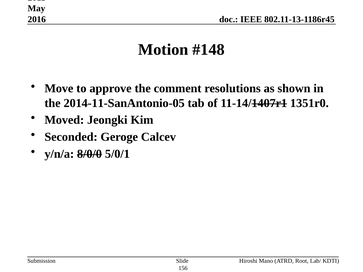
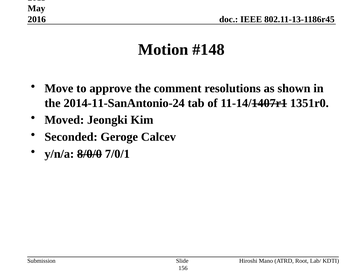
2014-11-SanAntonio-05: 2014-11-SanAntonio-05 -> 2014-11-SanAntonio-24 (124, 103)
5/0/1: 5/0/1 -> 7/0/1 (117, 154)
